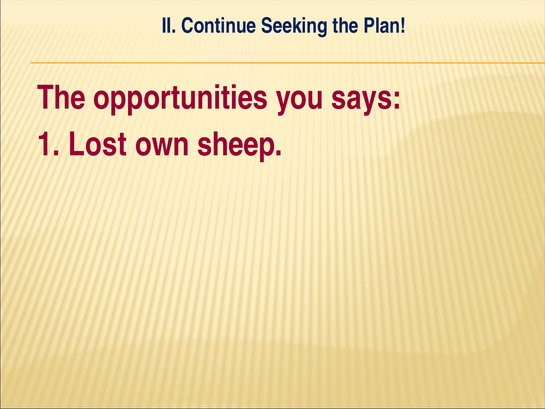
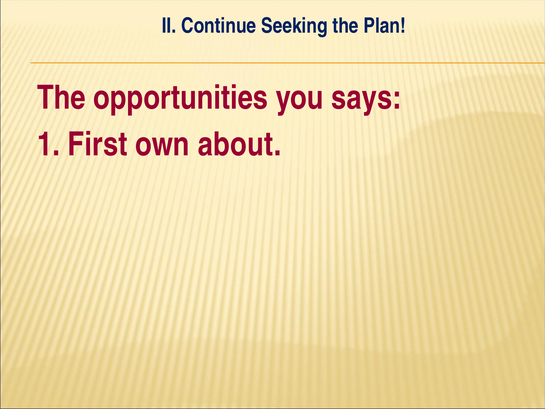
Lost: Lost -> First (98, 144)
sheep: sheep -> about (240, 144)
